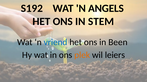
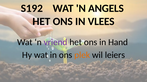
STEM: STEM -> VLEES (101, 22)
vriend colour: blue -> purple (56, 43)
Been: Been -> Hand (118, 43)
